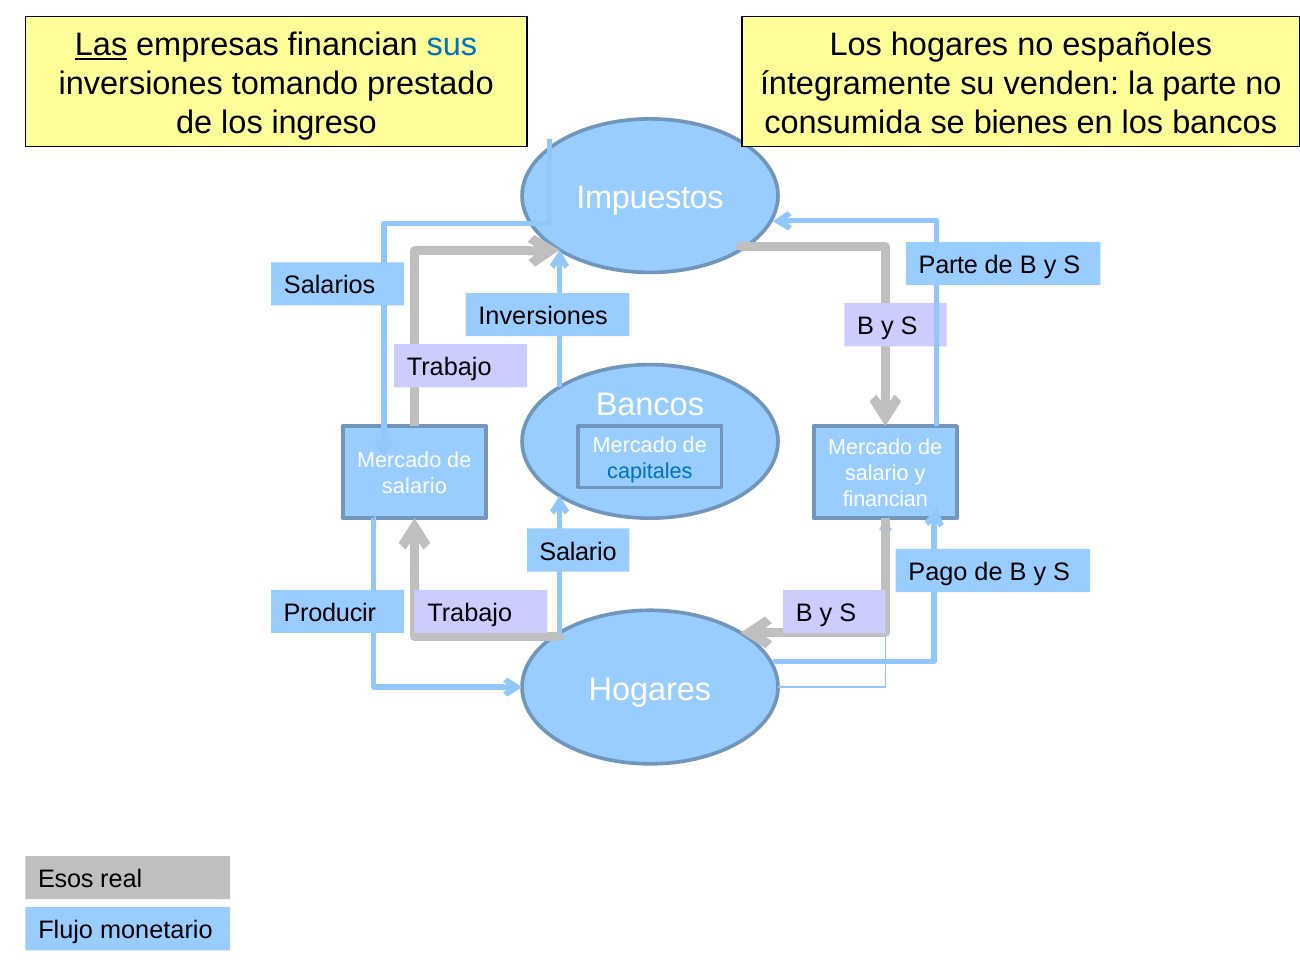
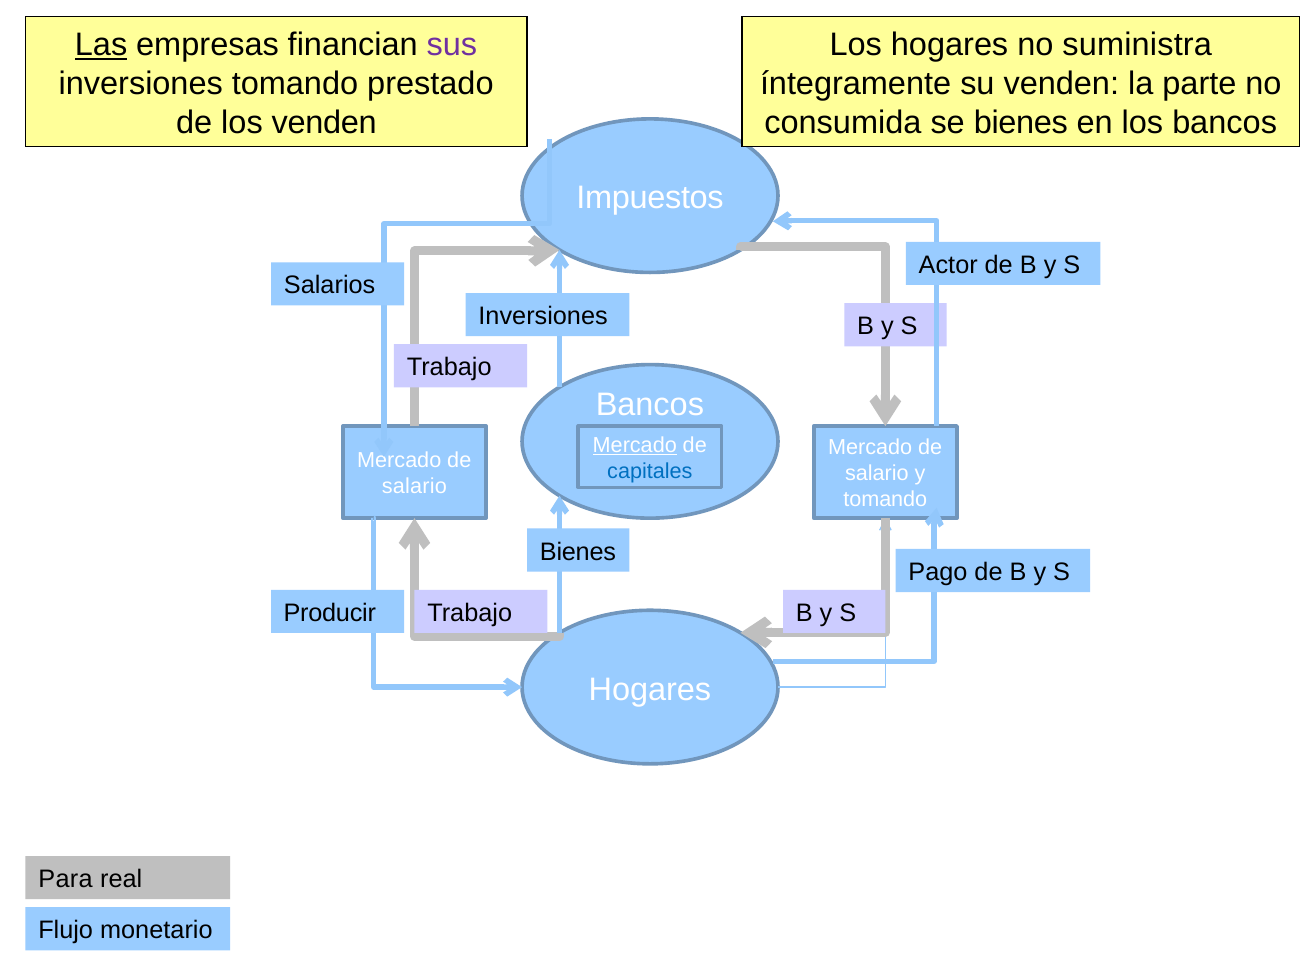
sus colour: blue -> purple (452, 45)
españoles: españoles -> suministra (1137, 45)
los ingreso: ingreso -> venden (324, 123)
Parte: Parte -> Actor (948, 265)
Mercado underline: none -> present (635, 445)
financian: financian -> tomando (885, 500)
Salario: Salario -> Bienes (578, 552)
Esos: Esos -> Para (66, 879)
